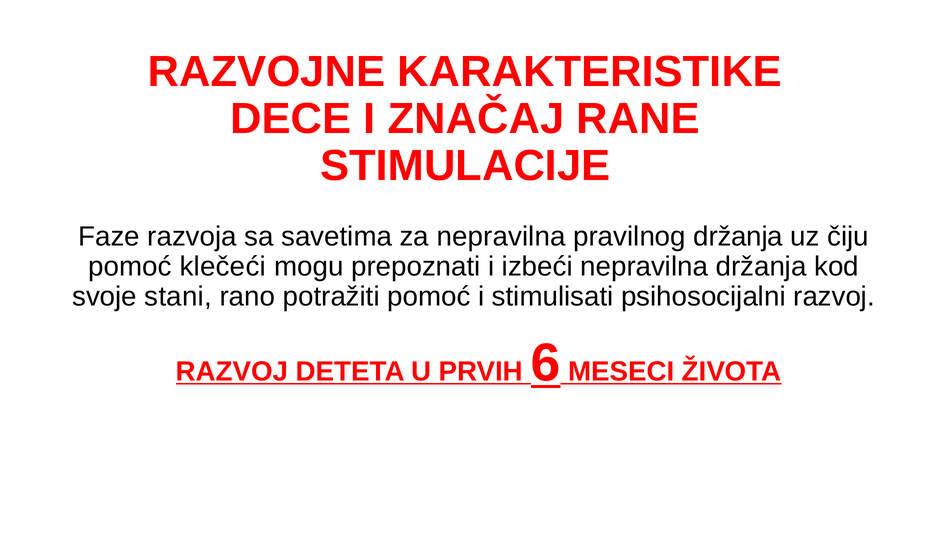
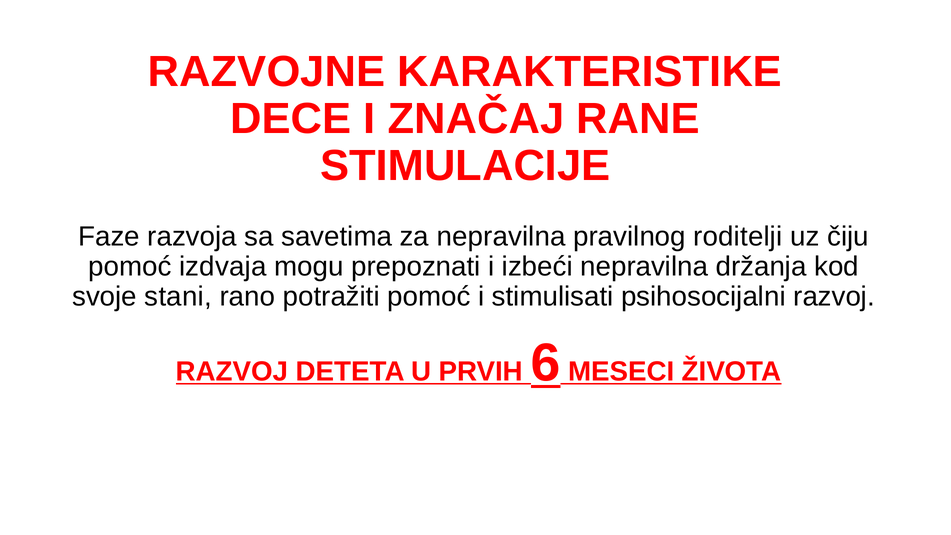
pravilnog držanja: držanja -> roditelji (738, 237)
klečeći: klečeći -> izdvaja (223, 267)
